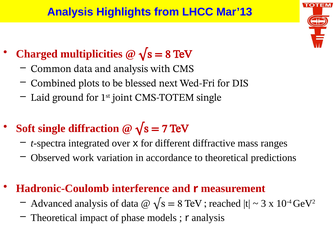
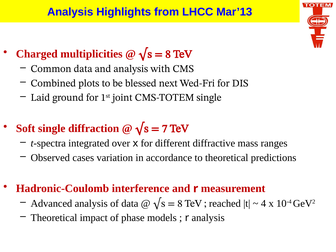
work: work -> cases (83, 158)
3: 3 -> 4 (263, 203)
